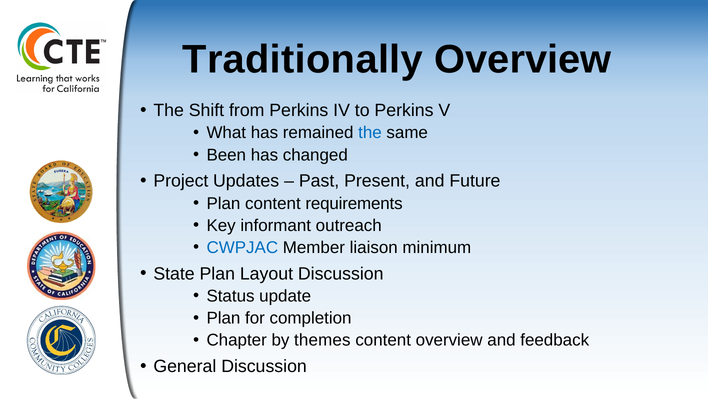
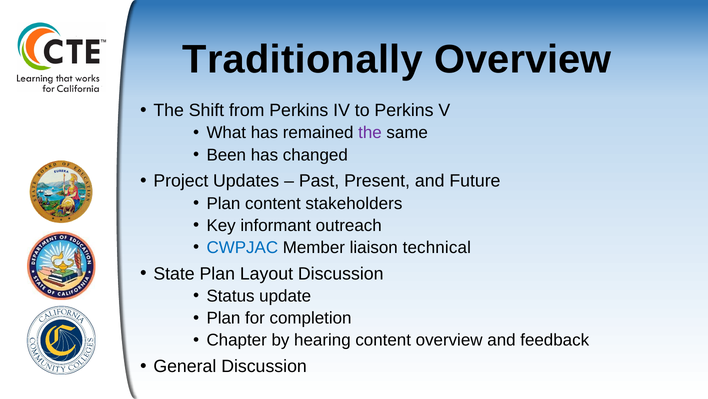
the colour: blue -> purple (370, 133)
requirements: requirements -> stakeholders (354, 203)
minimum: minimum -> technical (437, 247)
themes: themes -> hearing (322, 340)
